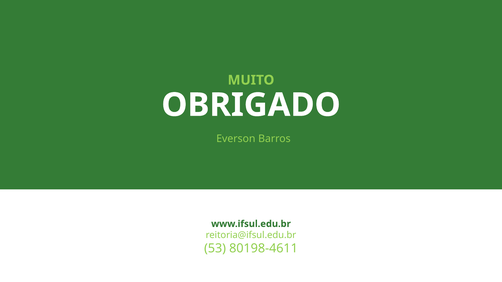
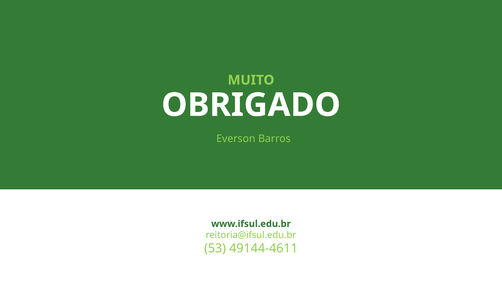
80198-4611: 80198-4611 -> 49144-4611 (264, 249)
